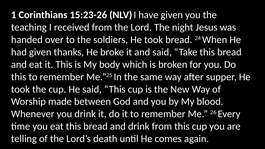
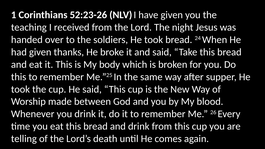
15:23-26: 15:23-26 -> 52:23-26 (88, 15)
